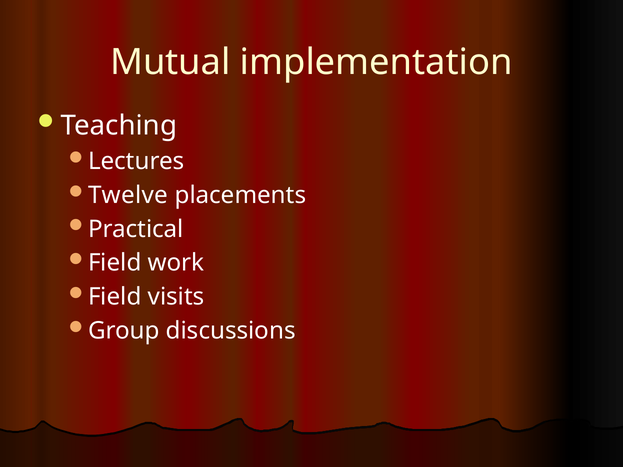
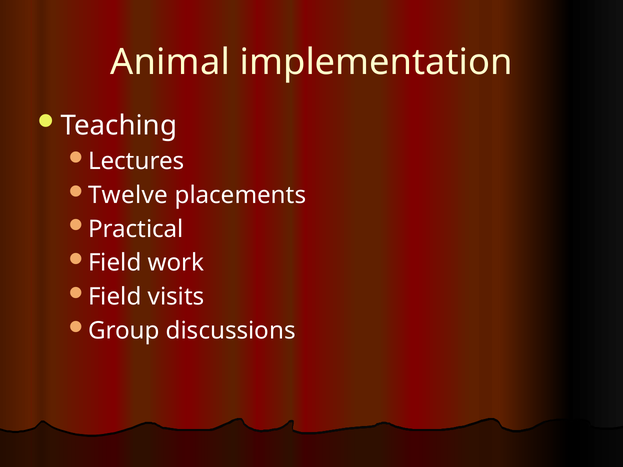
Mutual: Mutual -> Animal (170, 62)
